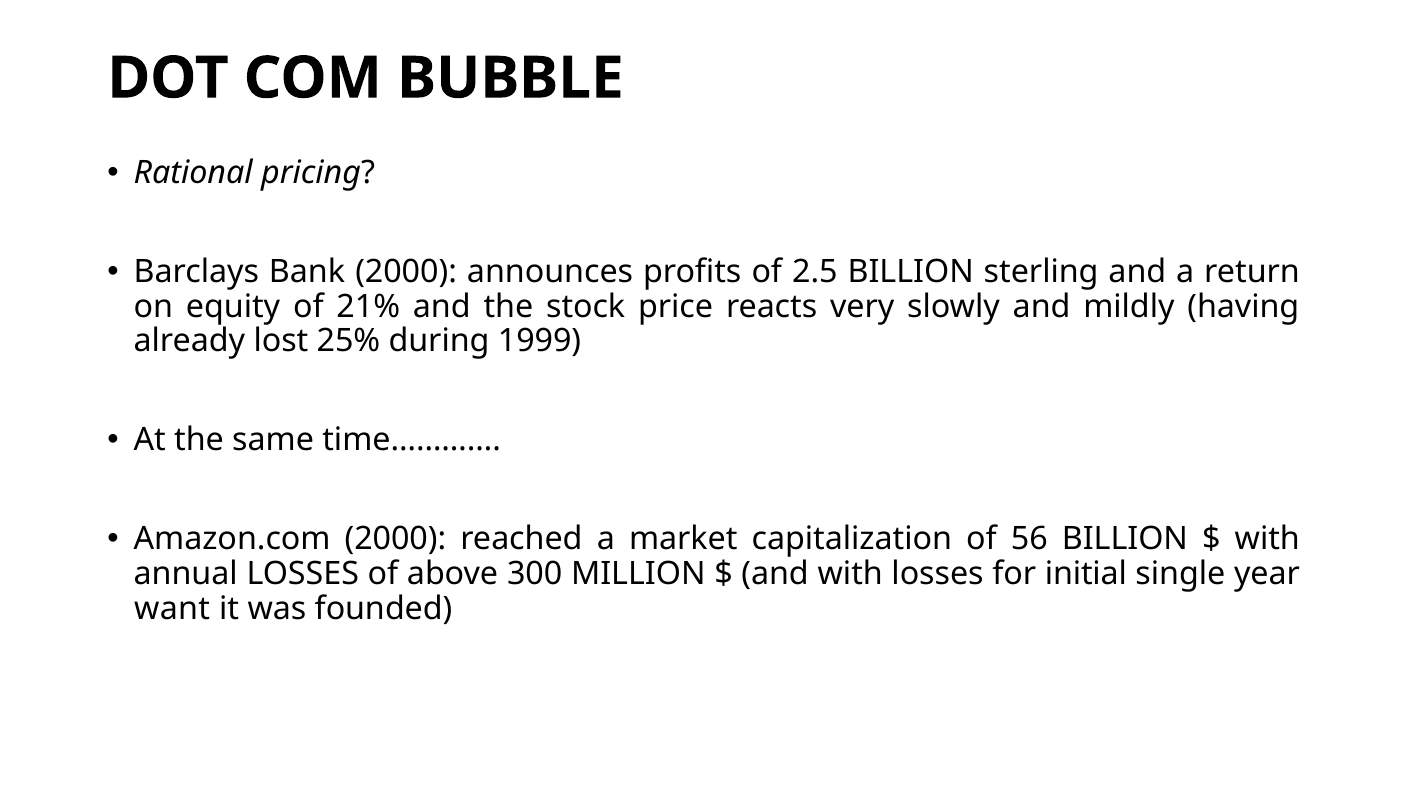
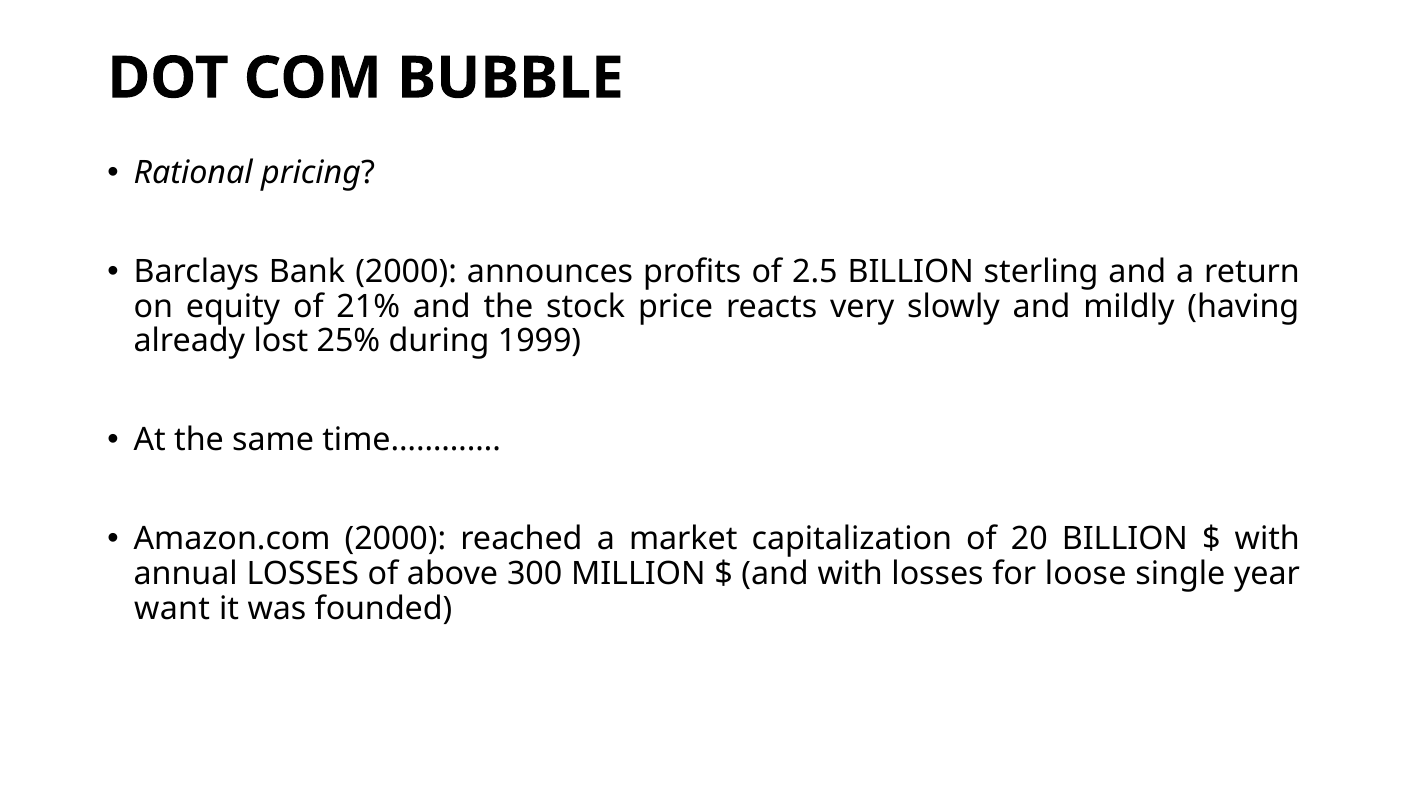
56: 56 -> 20 (1029, 539)
initial: initial -> loose (1086, 574)
